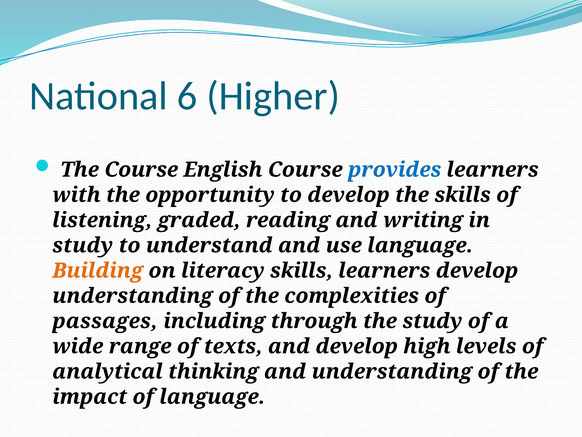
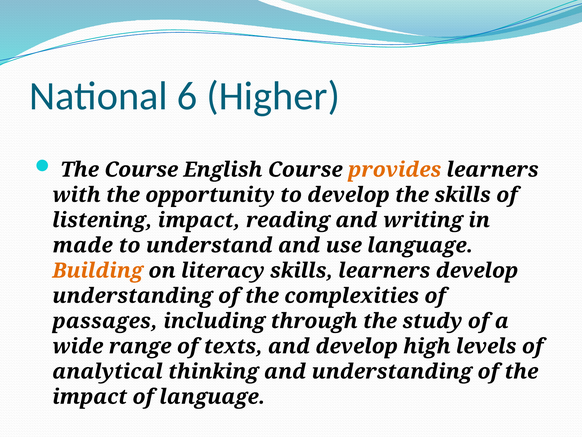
provides colour: blue -> orange (395, 170)
listening graded: graded -> impact (199, 220)
study: study -> made (83, 245)
